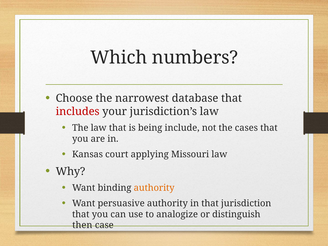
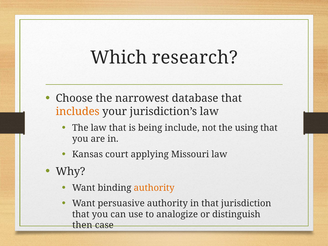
numbers: numbers -> research (195, 57)
includes colour: red -> orange (78, 111)
cases: cases -> using (246, 128)
